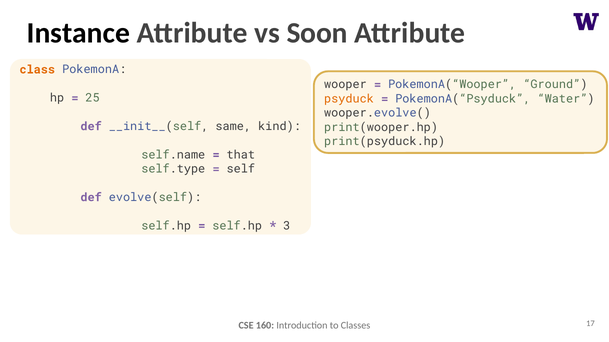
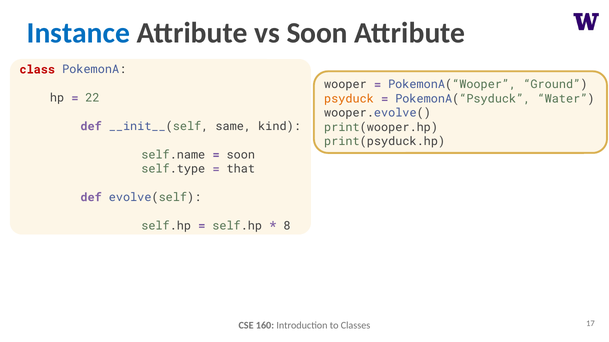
Instance colour: black -> blue (78, 33)
class colour: orange -> red (37, 70)
25: 25 -> 22 (93, 98)
that: that -> soon (241, 155)
self: self -> that (241, 169)
3: 3 -> 8 (287, 226)
